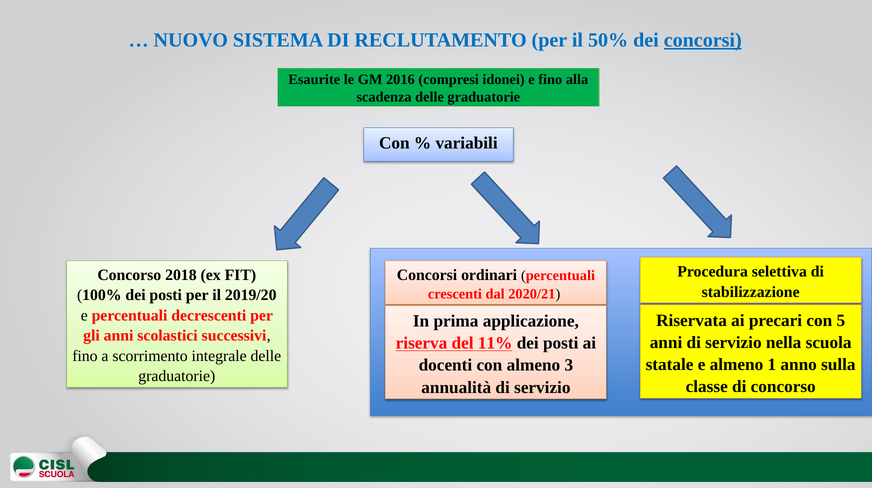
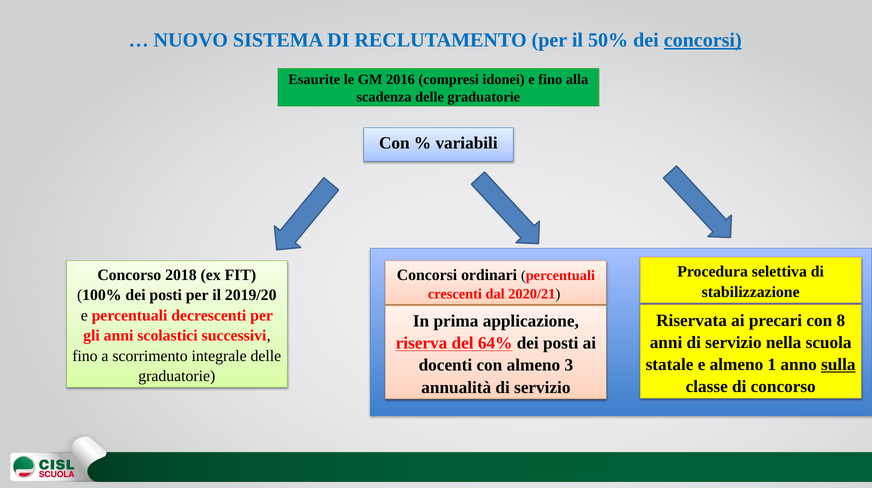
5: 5 -> 8 (841, 321)
11%: 11% -> 64% (495, 343)
sulla underline: none -> present (838, 365)
